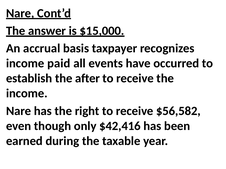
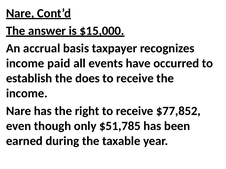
after: after -> does (87, 79)
$56,582: $56,582 -> $77,852 (178, 111)
$42,416: $42,416 -> $51,785 (120, 126)
